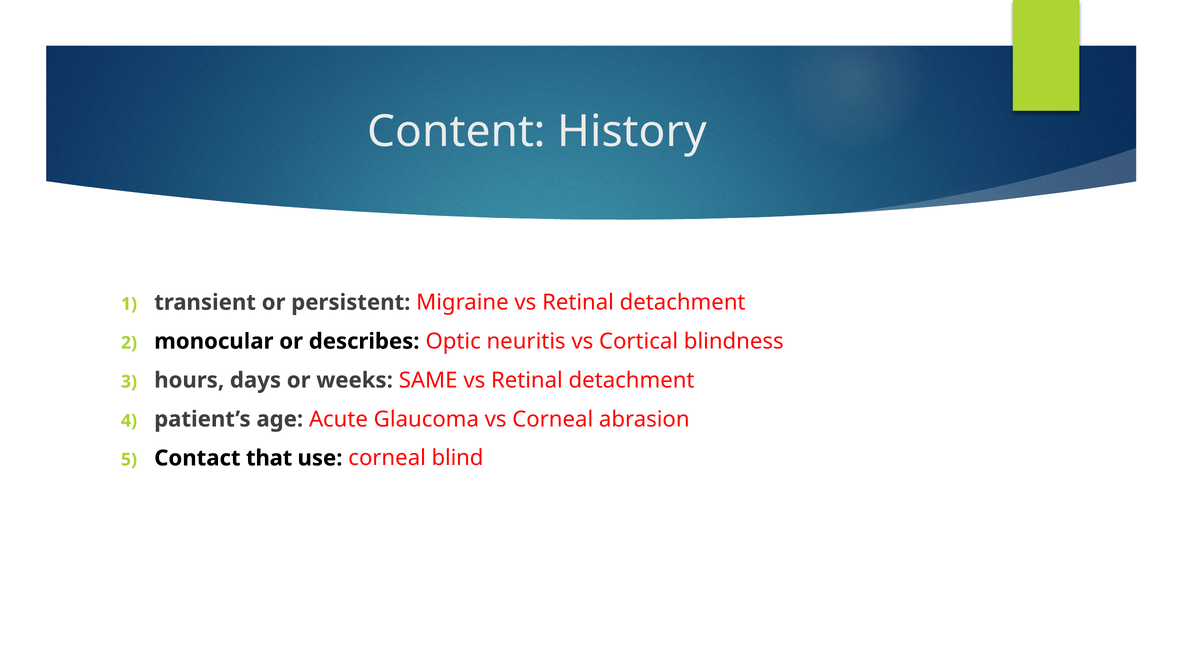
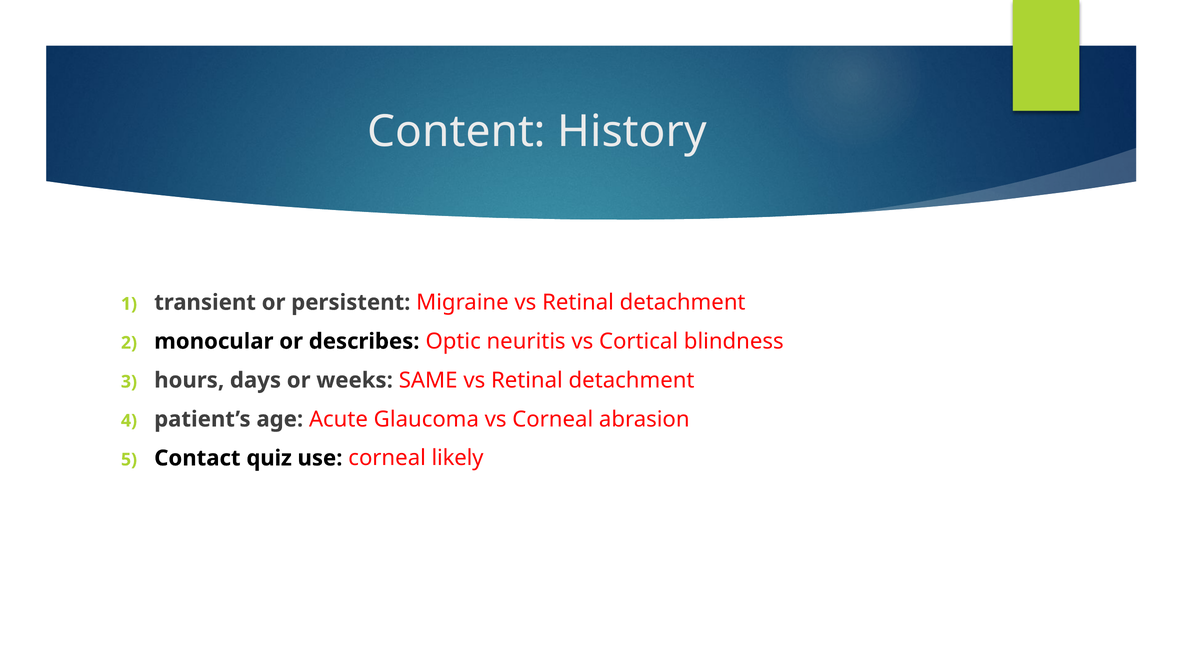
that: that -> quiz (269, 458)
blind: blind -> likely (458, 458)
